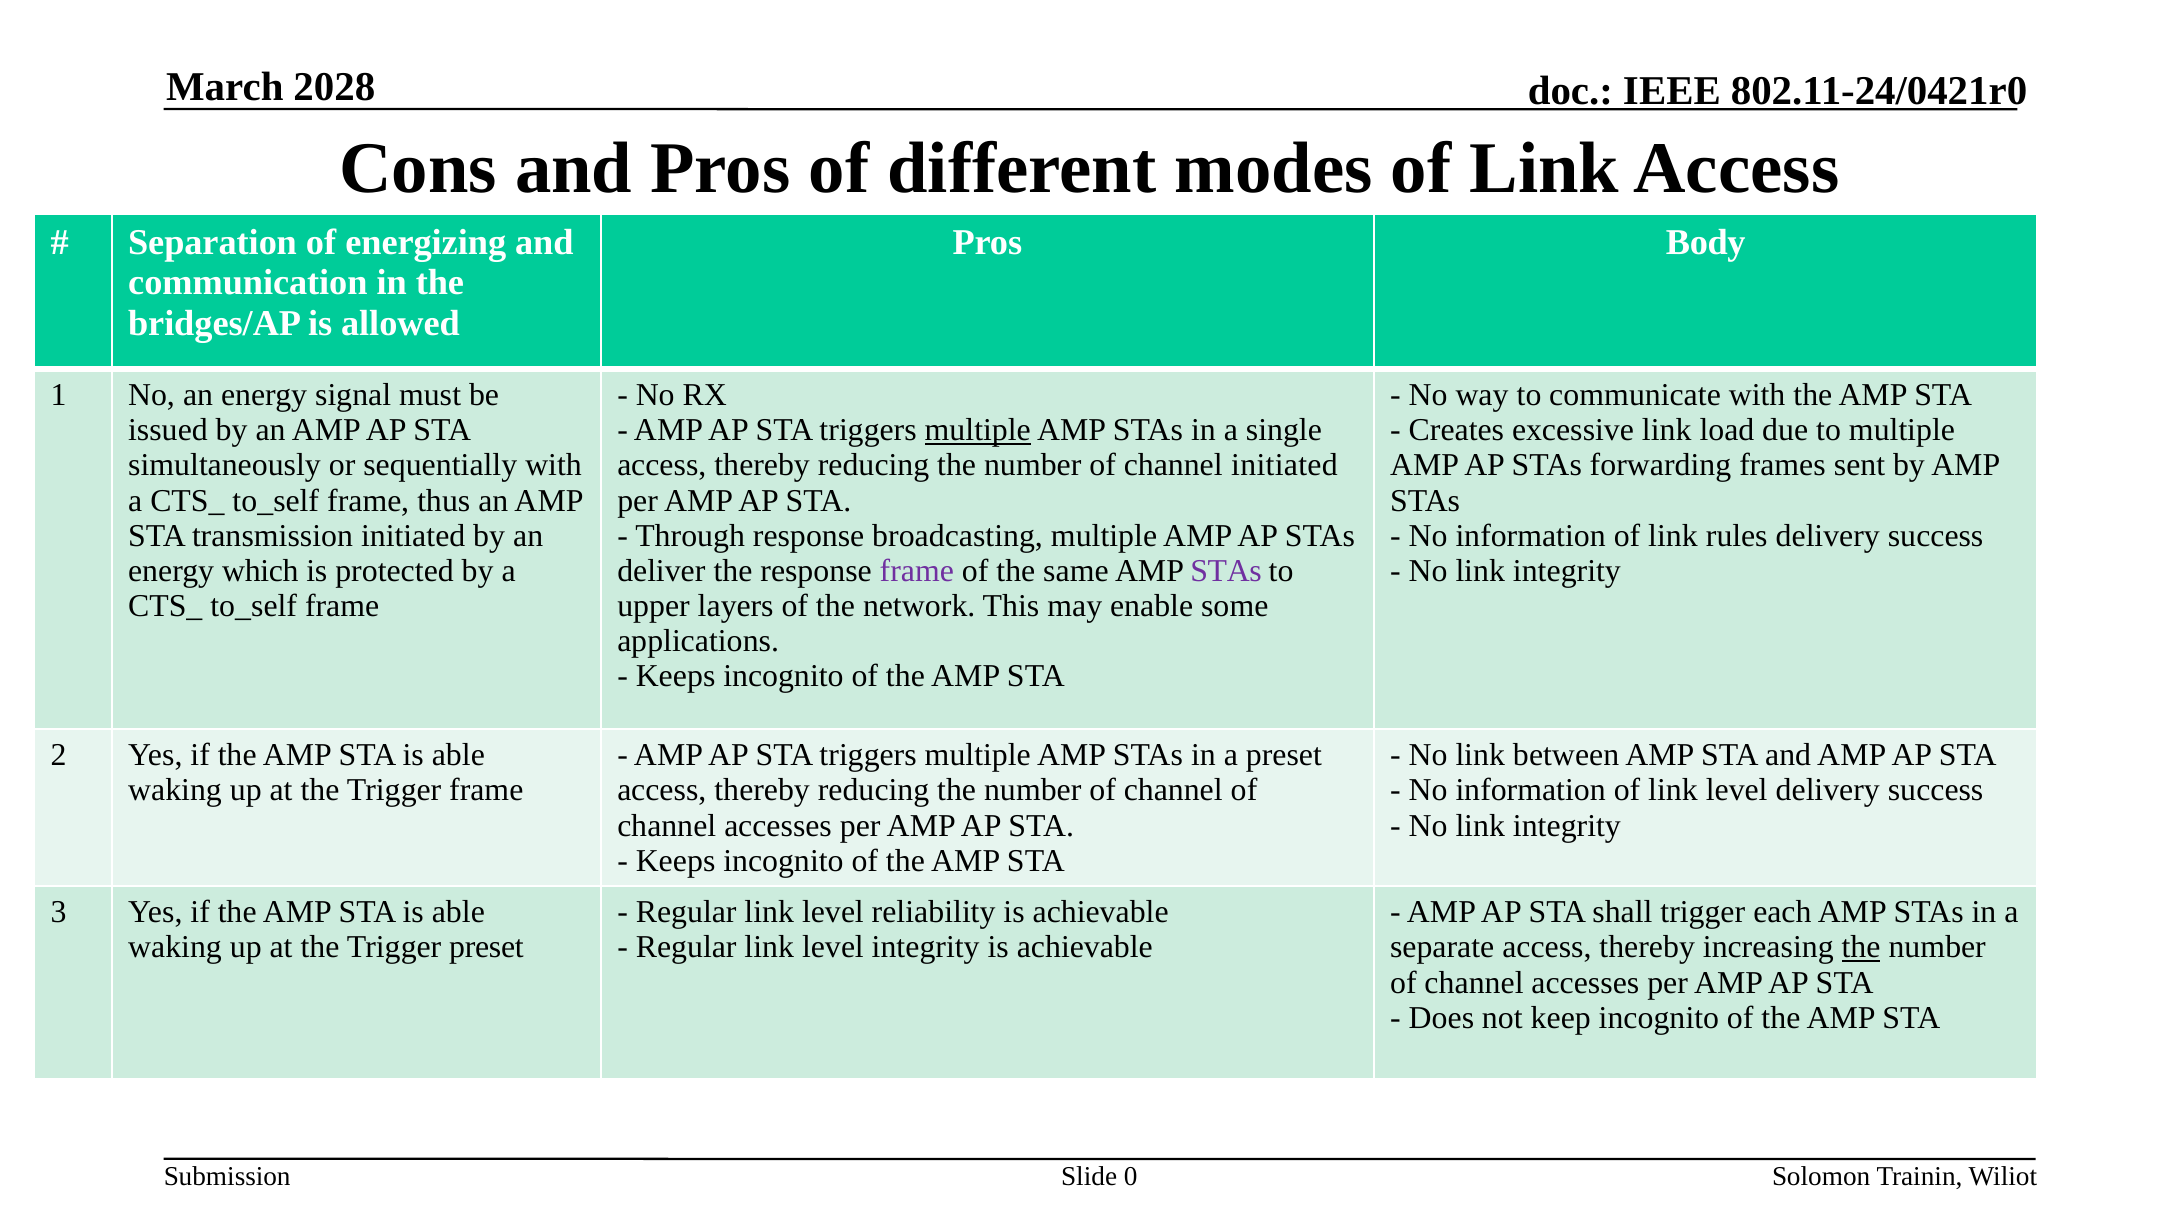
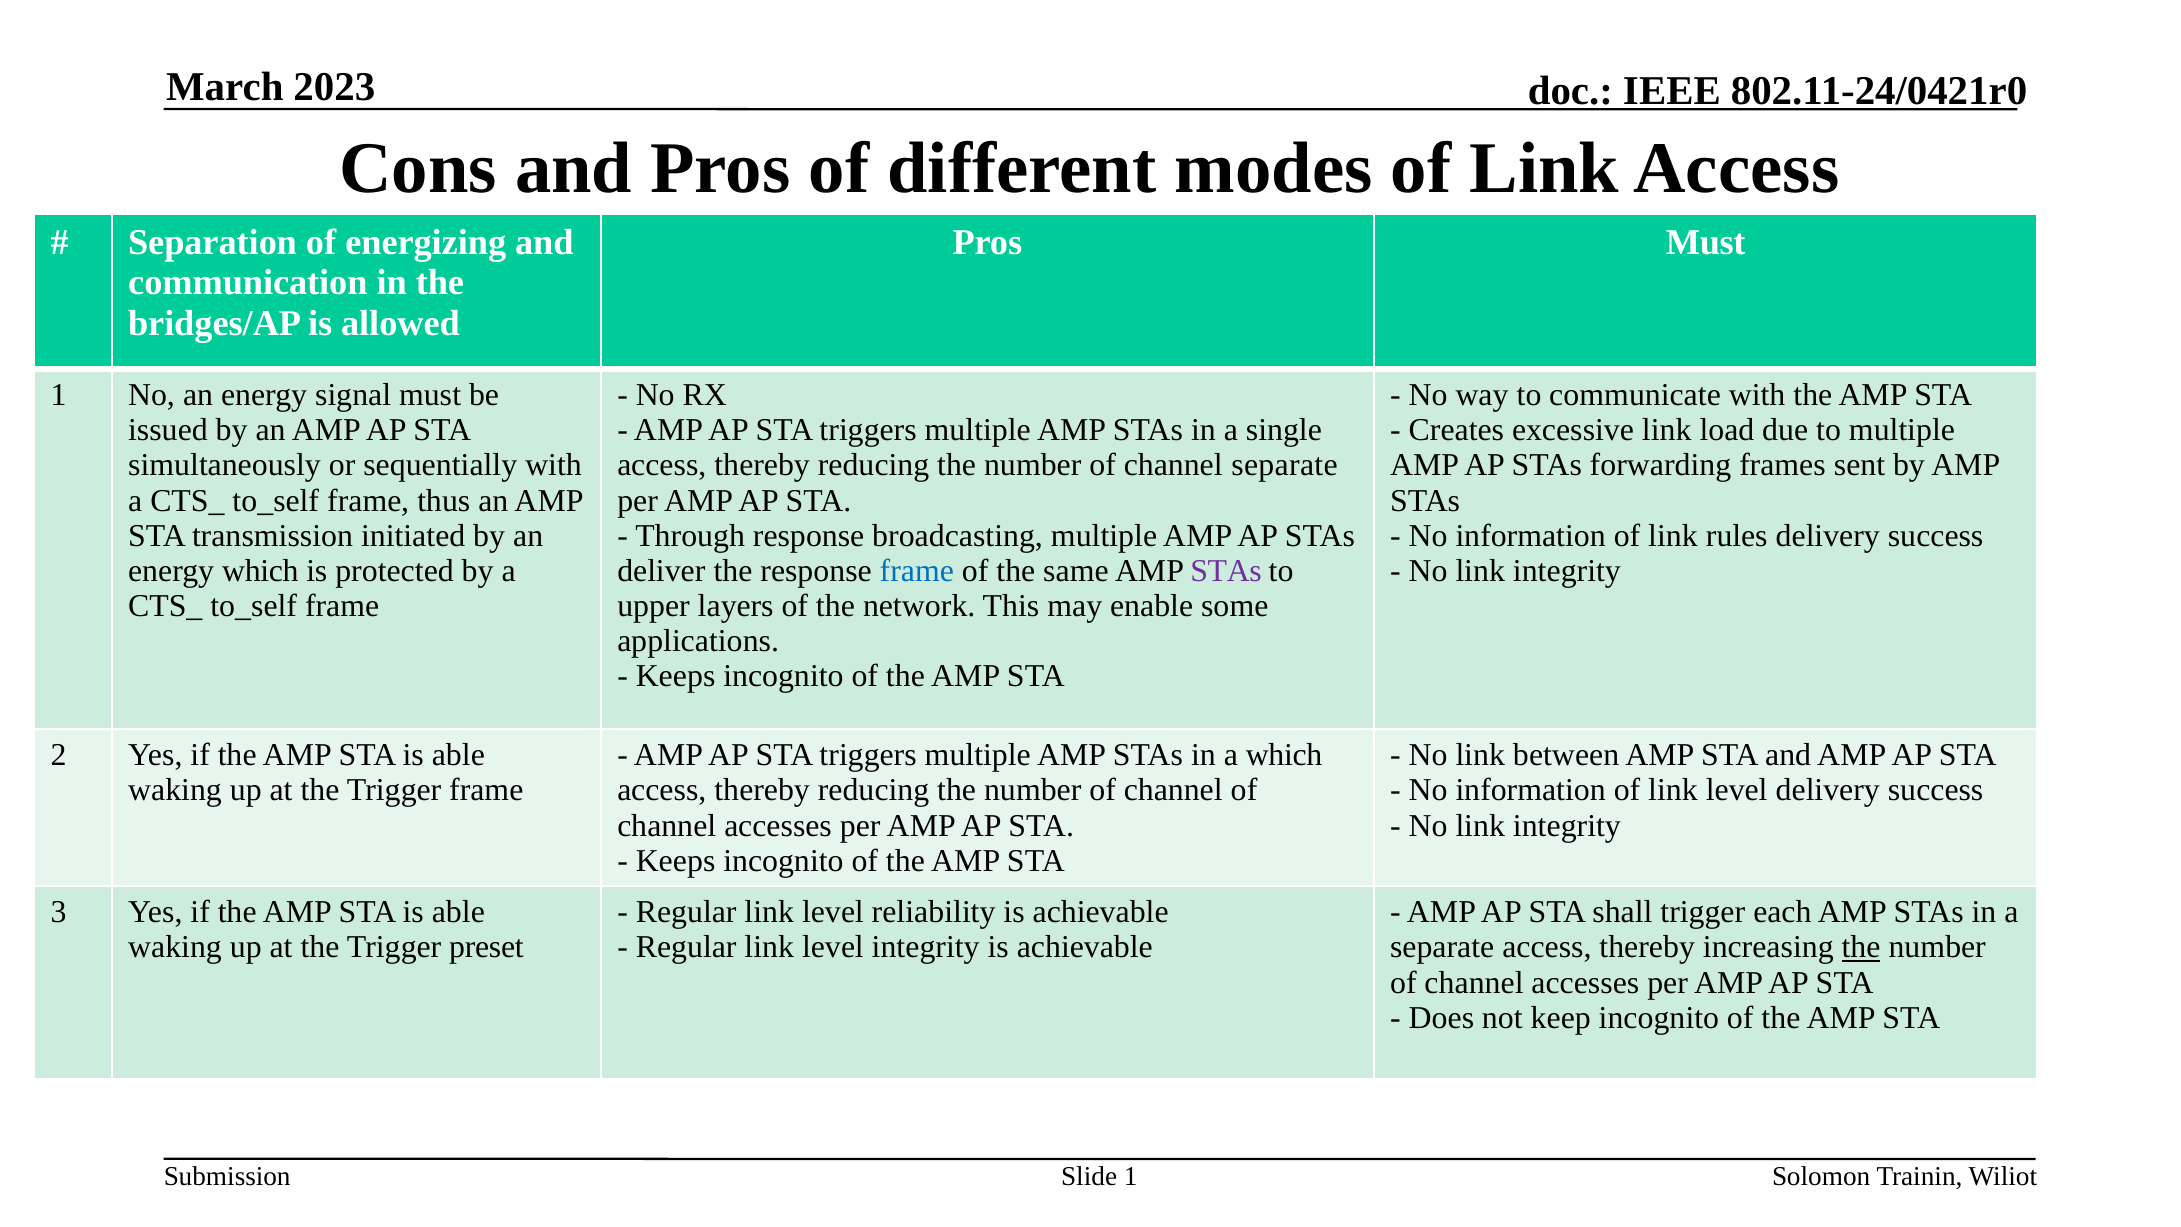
2028: 2028 -> 2023 (334, 87)
Pros Body: Body -> Must (1706, 243)
multiple underline: present -> none (978, 430)
channel initiated: initiated -> separate (1285, 465)
frame colour: purple -> blue (917, 571)
a preset: preset -> which (1284, 755)
Slide 0: 0 -> 1 (1131, 1177)
